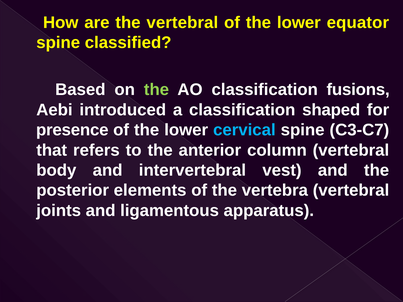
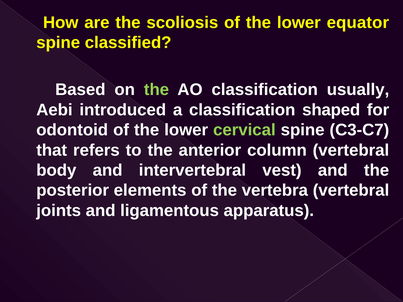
the vertebral: vertebral -> scoliosis (182, 23)
fusions: fusions -> usually (358, 90)
presence: presence -> odontoid (72, 130)
cervical colour: light blue -> light green (244, 130)
